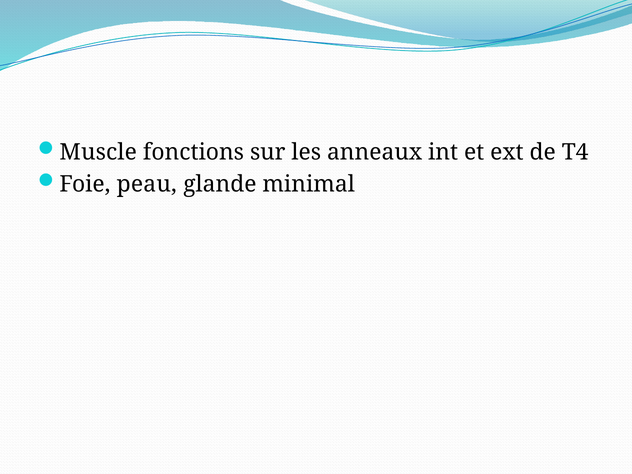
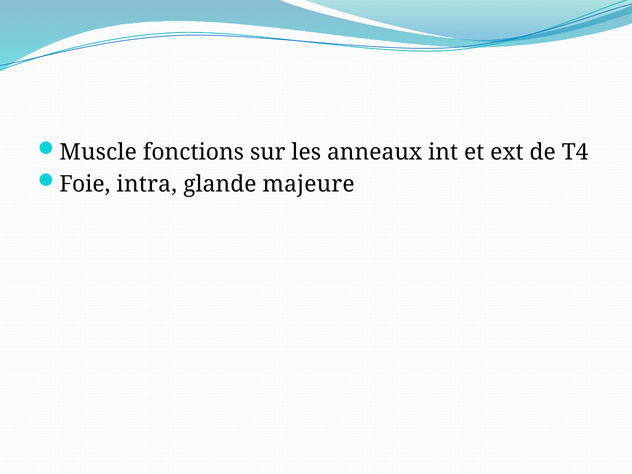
peau: peau -> intra (147, 184)
minimal: minimal -> majeure (309, 184)
